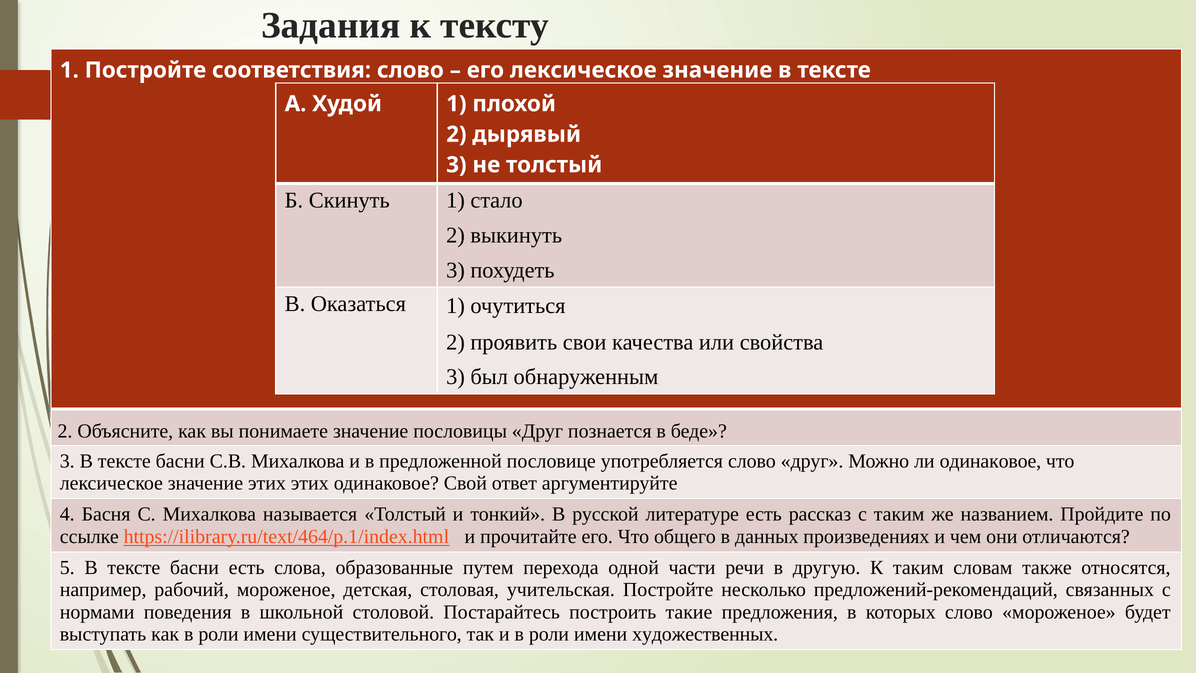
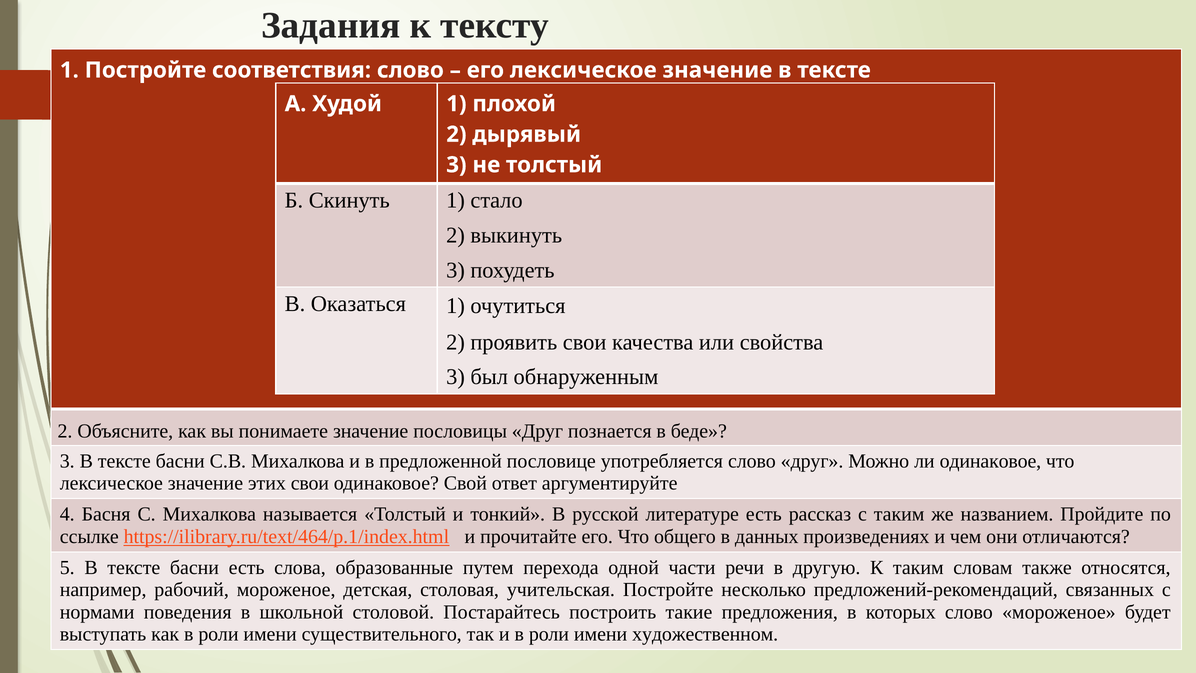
этих этих: этих -> свои (310, 483)
художественных: художественных -> художественном (705, 634)
